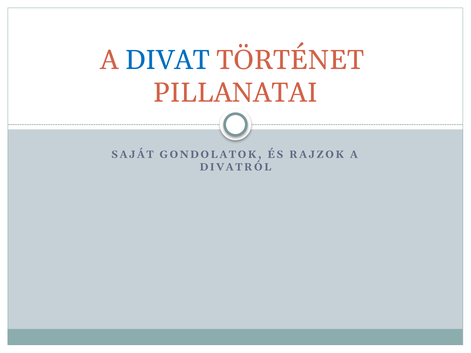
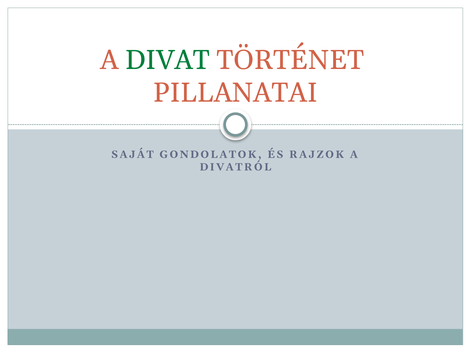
DIVAT colour: blue -> green (167, 60)
